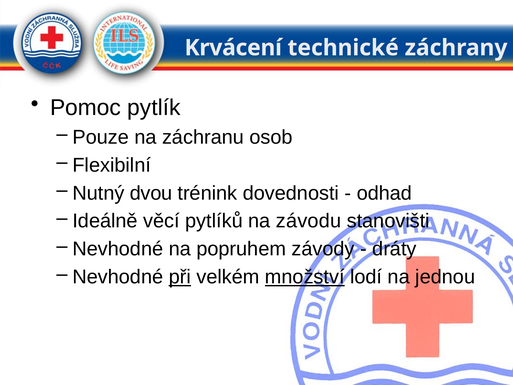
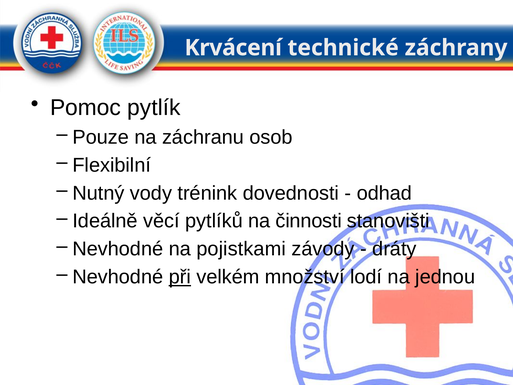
dvou: dvou -> vody (151, 193)
závodu: závodu -> činnosti (309, 221)
popruhem: popruhem -> pojistkami (241, 249)
množství underline: present -> none (305, 277)
